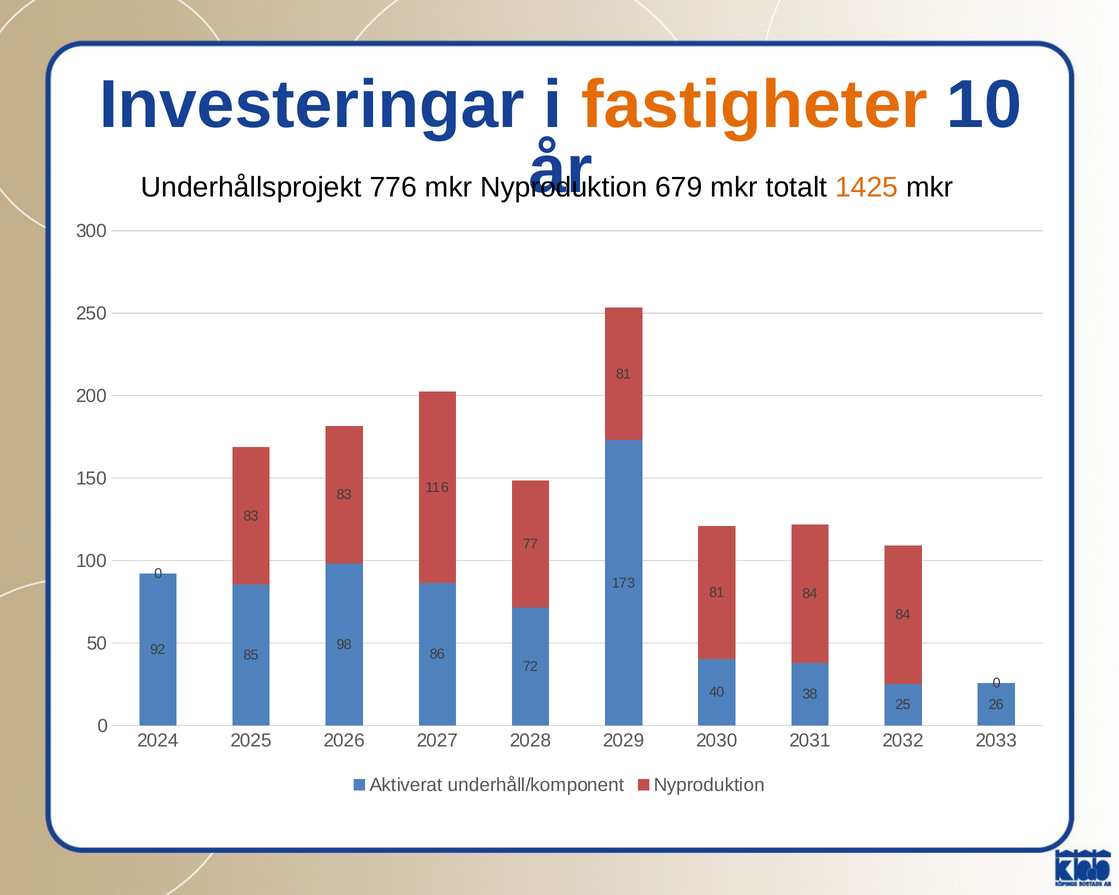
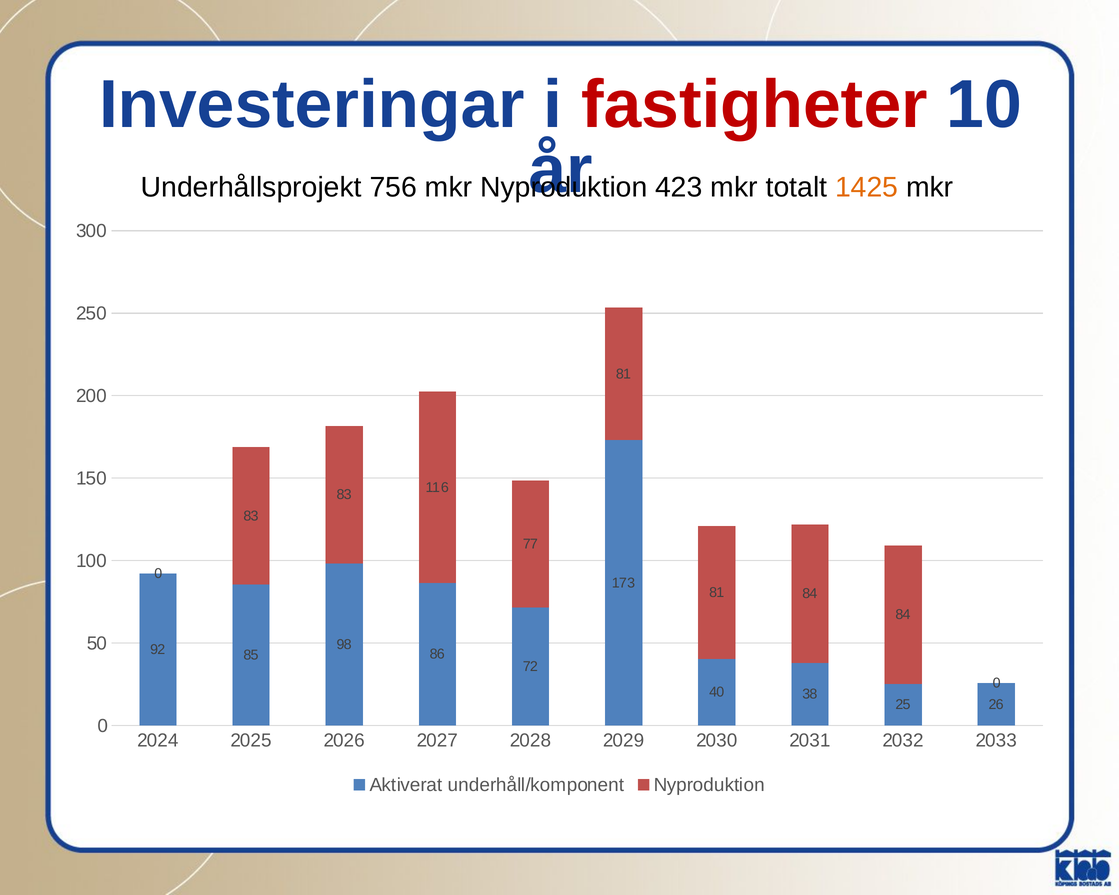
fastigheter colour: orange -> red (754, 105)
776: 776 -> 756 (393, 188)
679: 679 -> 423 (679, 188)
